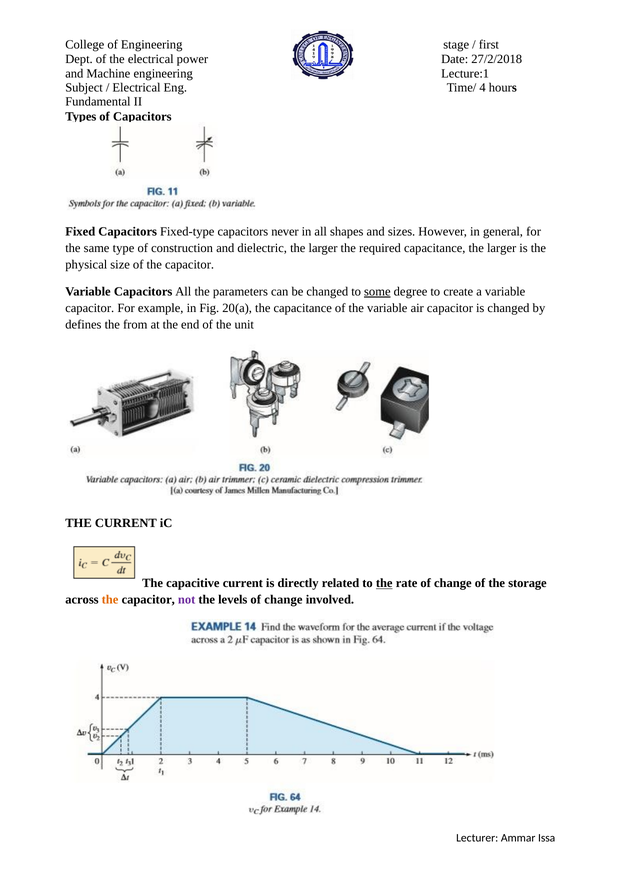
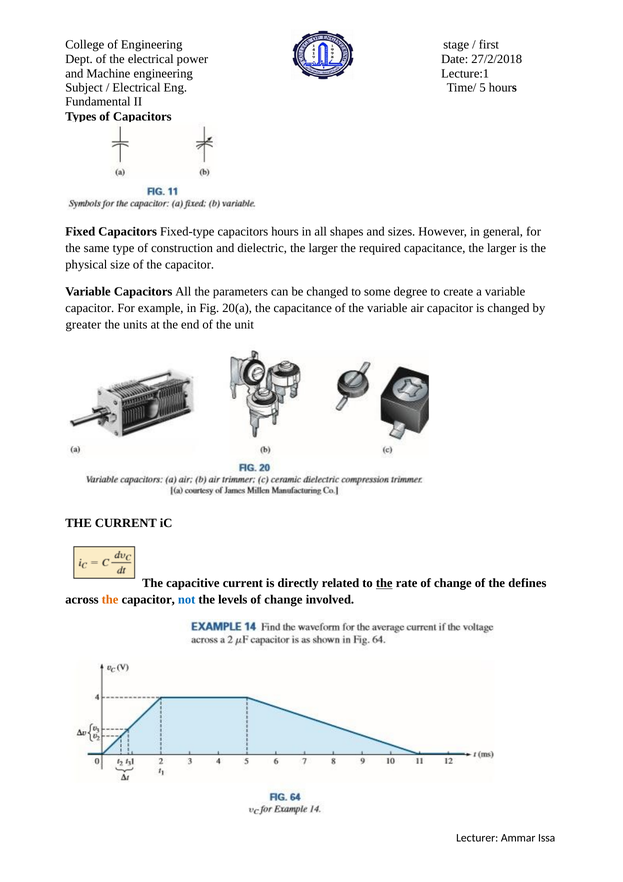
4: 4 -> 5 (483, 88)
capacitors never: never -> hours (285, 231)
some underline: present -> none (377, 291)
defines: defines -> greater (83, 324)
from: from -> units (135, 324)
storage: storage -> defines (527, 583)
not colour: purple -> blue (187, 600)
